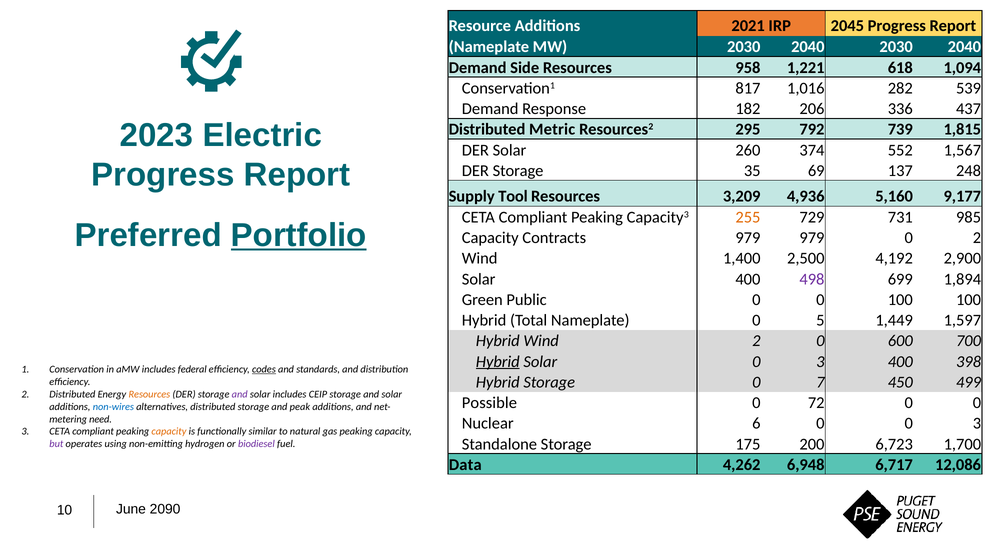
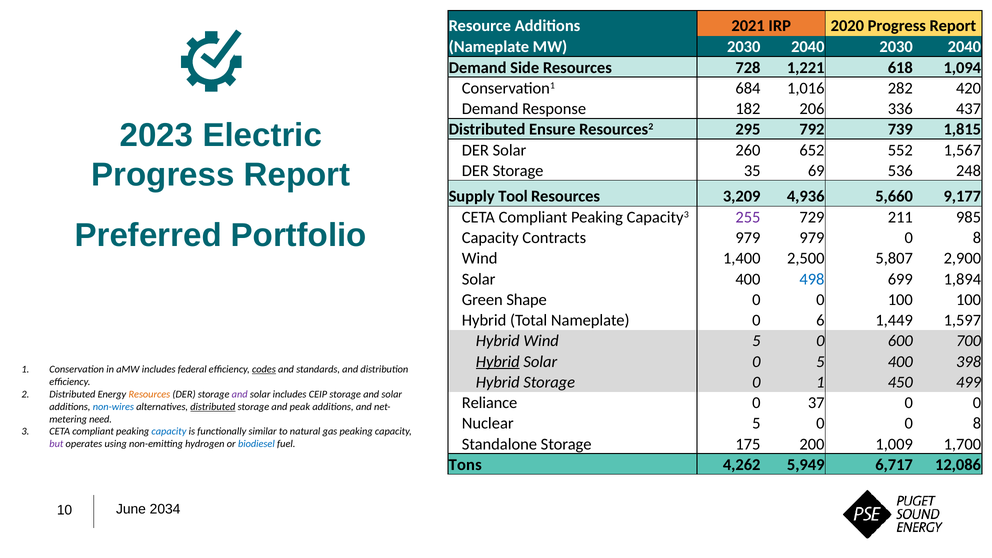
2045: 2045 -> 2020 (847, 26)
958: 958 -> 728 (748, 68)
817: 817 -> 684 (748, 88)
539: 539 -> 420 (969, 88)
Metric: Metric -> Ensure (552, 129)
374: 374 -> 652 (812, 150)
137: 137 -> 536 (900, 171)
5,160: 5,160 -> 5,660 (894, 196)
255 colour: orange -> purple (748, 217)
731: 731 -> 211 (900, 217)
Portfolio underline: present -> none (299, 235)
979 0 2: 2 -> 8 (977, 238)
4,192: 4,192 -> 5,807 (894, 258)
498 colour: purple -> blue (812, 279)
Public: Public -> Shape (527, 300)
5: 5 -> 6 (820, 320)
Wind 2: 2 -> 5 (756, 341)
Solar 0 3: 3 -> 5 (820, 362)
0 7: 7 -> 1 (820, 382)
Possible: Possible -> Reliance (490, 403)
72: 72 -> 37 (816, 403)
distributed underline: none -> present (213, 407)
Nuclear 6: 6 -> 5 (756, 423)
0 0 3: 3 -> 8 (977, 423)
capacity colour: orange -> blue (169, 432)
6,723: 6,723 -> 1,009 (894, 444)
biodiesel colour: purple -> blue (256, 444)
Data: Data -> Tons (465, 465)
6,948: 6,948 -> 5,949 (806, 465)
2090: 2090 -> 2034 (165, 509)
